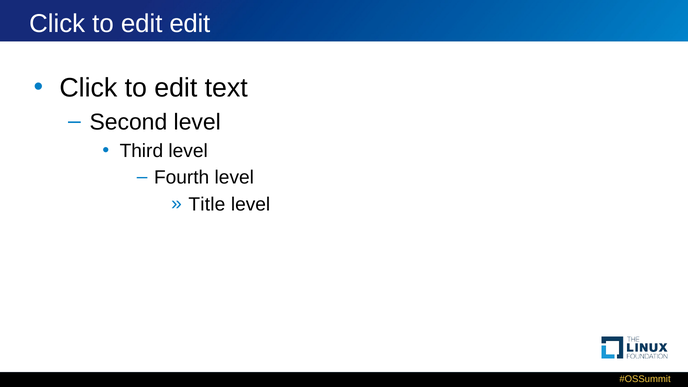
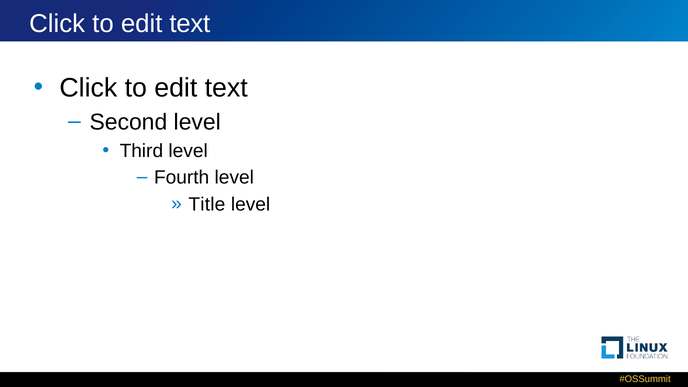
edit: edit -> text (190, 24)
